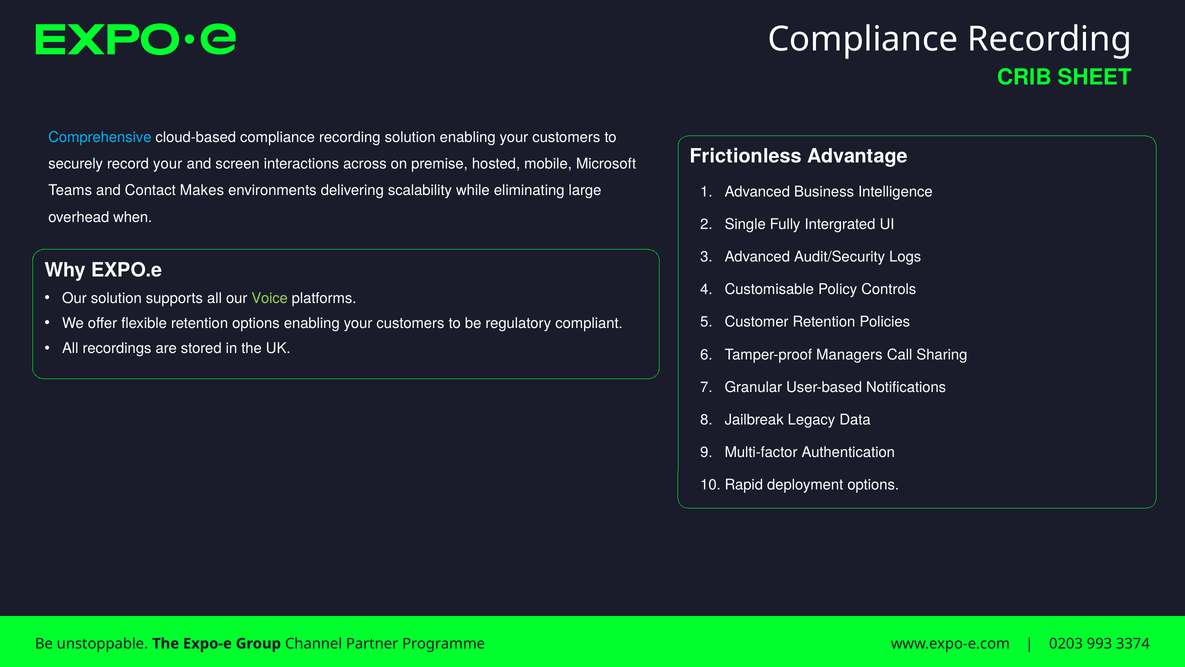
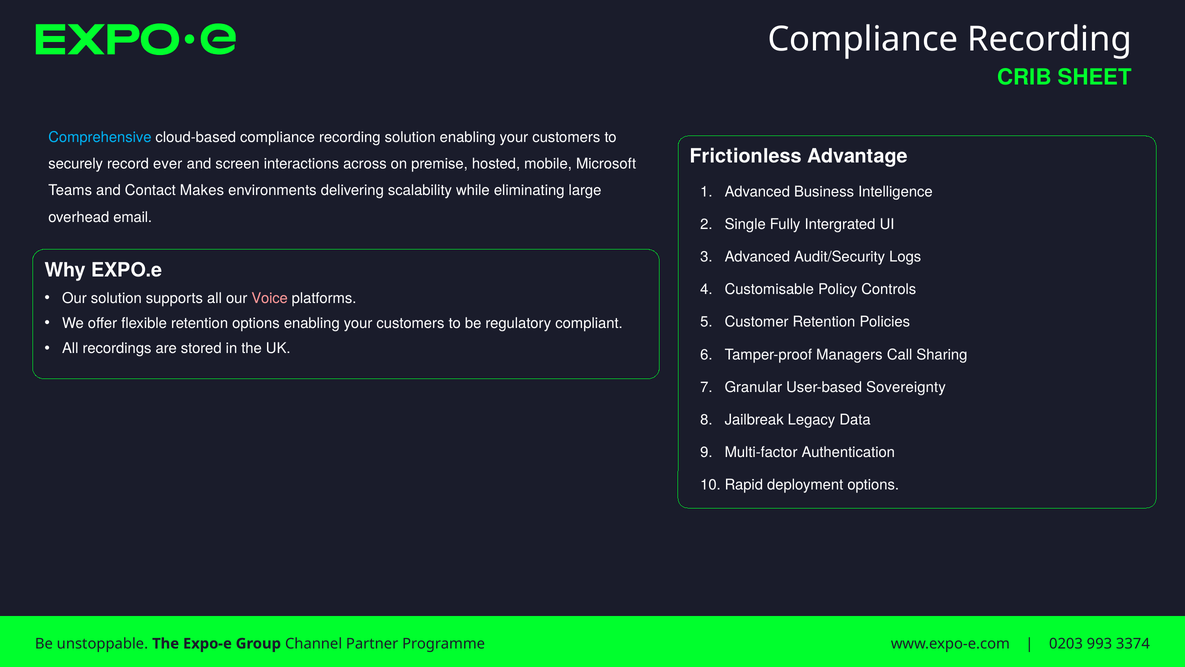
record your: your -> ever (168, 164)
when: when -> email (133, 217)
Voice colour: light green -> pink (270, 298)
Notifications: Notifications -> Sovereignty (906, 387)
